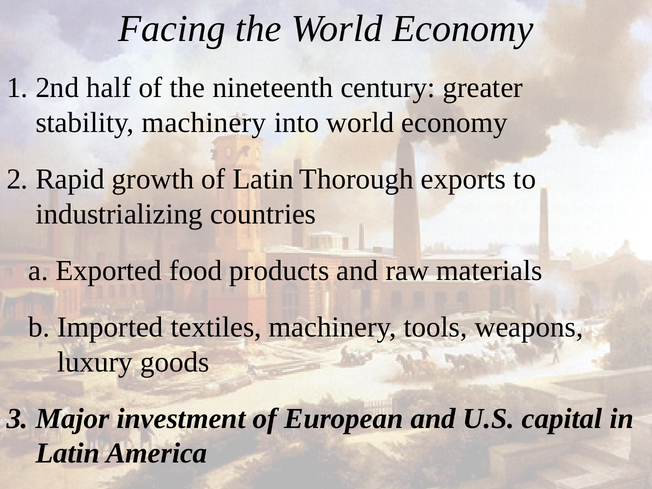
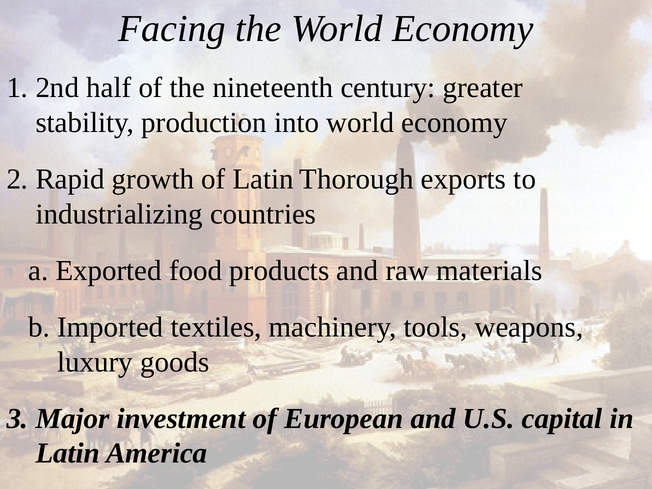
stability machinery: machinery -> production (204, 123)
